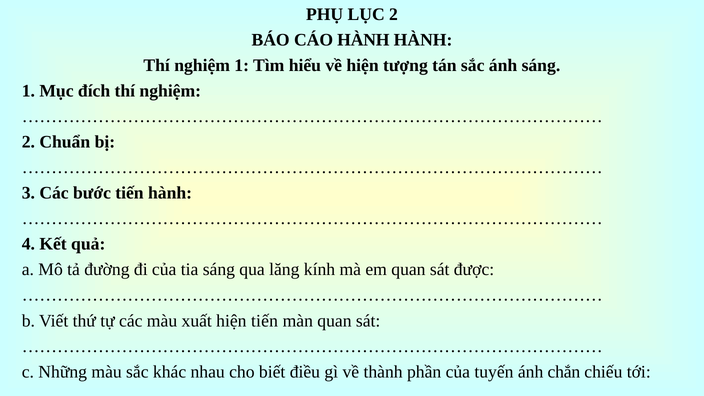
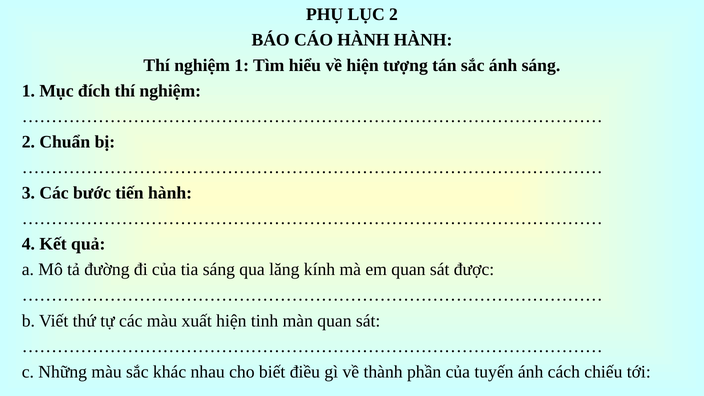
hiện tiến: tiến -> tinh (265, 321)
chắn: chắn -> cách (564, 372)
